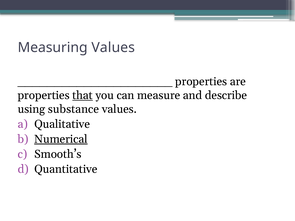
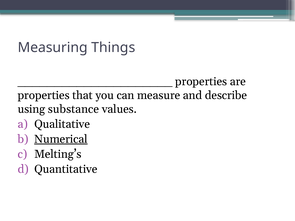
Measuring Values: Values -> Things (113, 48)
that underline: present -> none (83, 95)
Smooth’s: Smooth’s -> Melting’s (58, 154)
